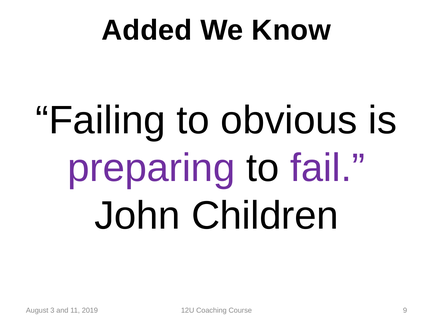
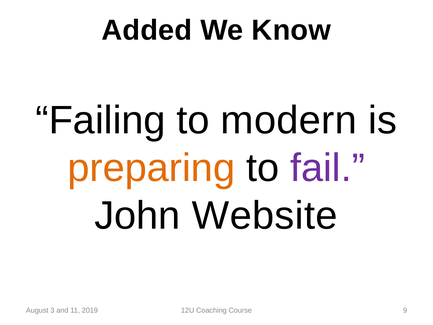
obvious: obvious -> modern (289, 120)
preparing colour: purple -> orange (151, 168)
Children: Children -> Website (265, 216)
